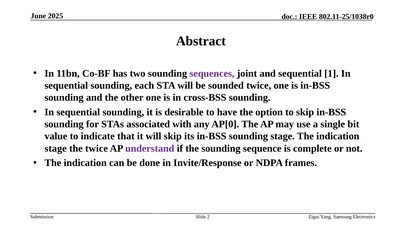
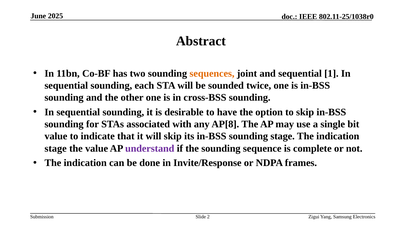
sequences colour: purple -> orange (212, 74)
AP[0: AP[0 -> AP[8 (225, 124)
the twice: twice -> value (97, 148)
